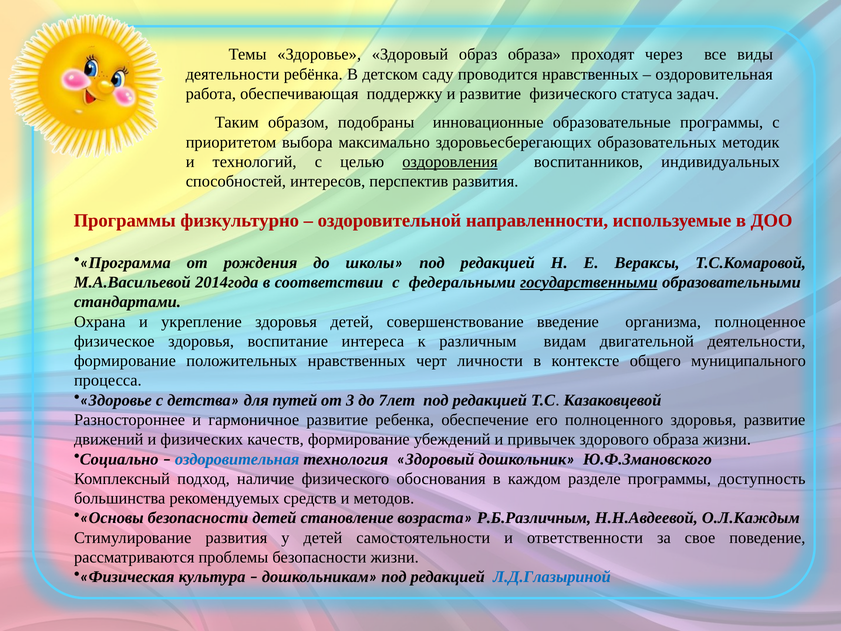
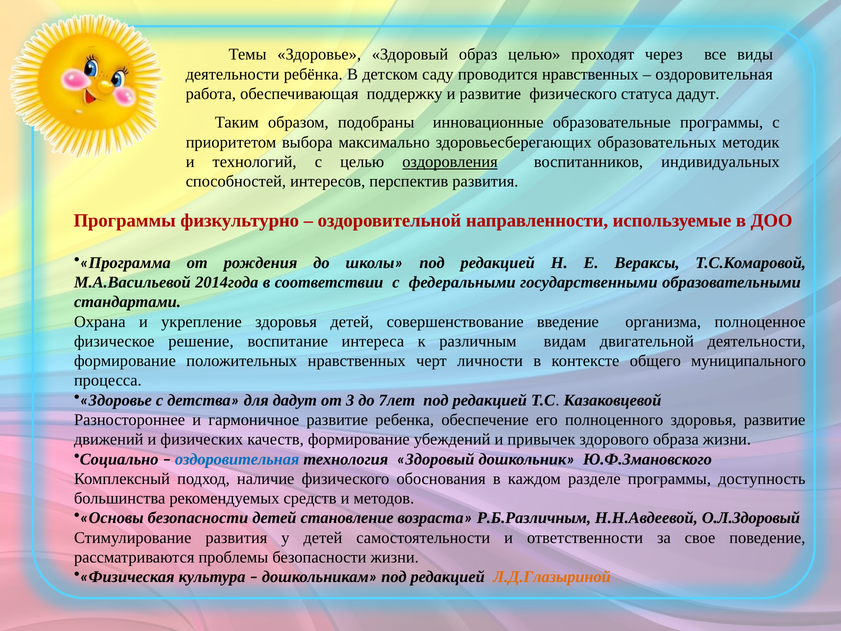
образ образа: образа -> целью (534, 55)
статуса задач: задач -> дадут (698, 94)
государственными underline: present -> none (589, 282)
физическое здоровья: здоровья -> решение (201, 341)
для путей: путей -> дадут (295, 400)
О.Л.Каждым: О.Л.Каждым -> О.Л.Здоровый (751, 518)
Л.Д.Глазыриной colour: blue -> orange (552, 577)
